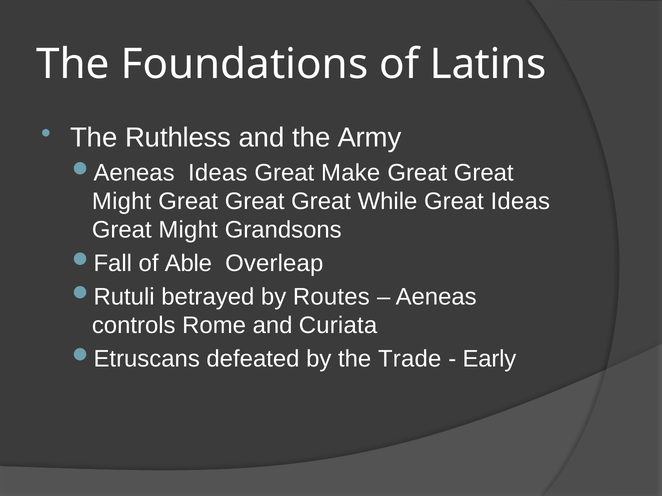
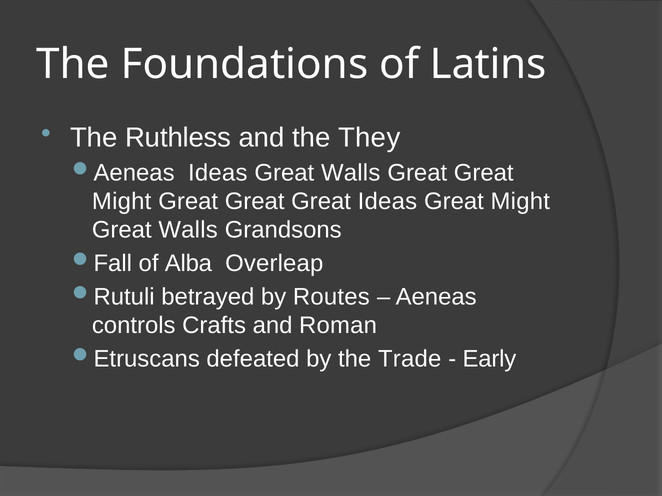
Army: Army -> They (369, 138)
Make: Make -> Walls (351, 173)
Great While: While -> Ideas (387, 202)
Ideas: Ideas -> Might (520, 202)
Might: Might -> Walls (188, 230)
Able: Able -> Alba (188, 264)
Rome: Rome -> Crafts (214, 326)
Curiata: Curiata -> Roman (338, 326)
